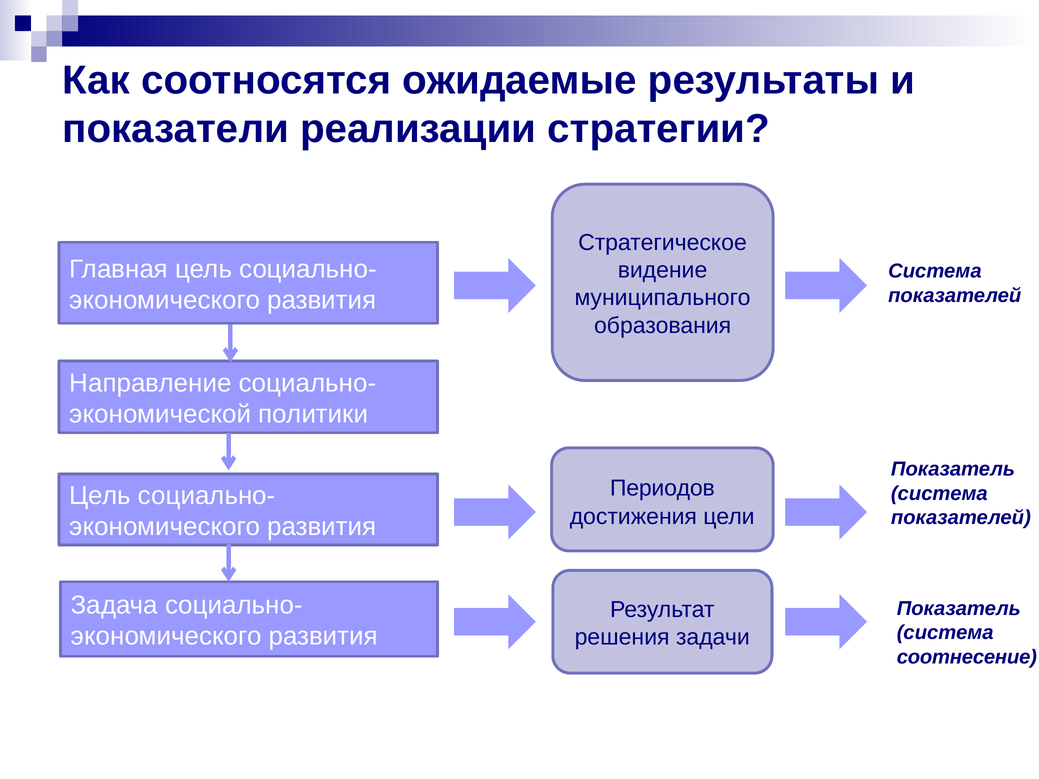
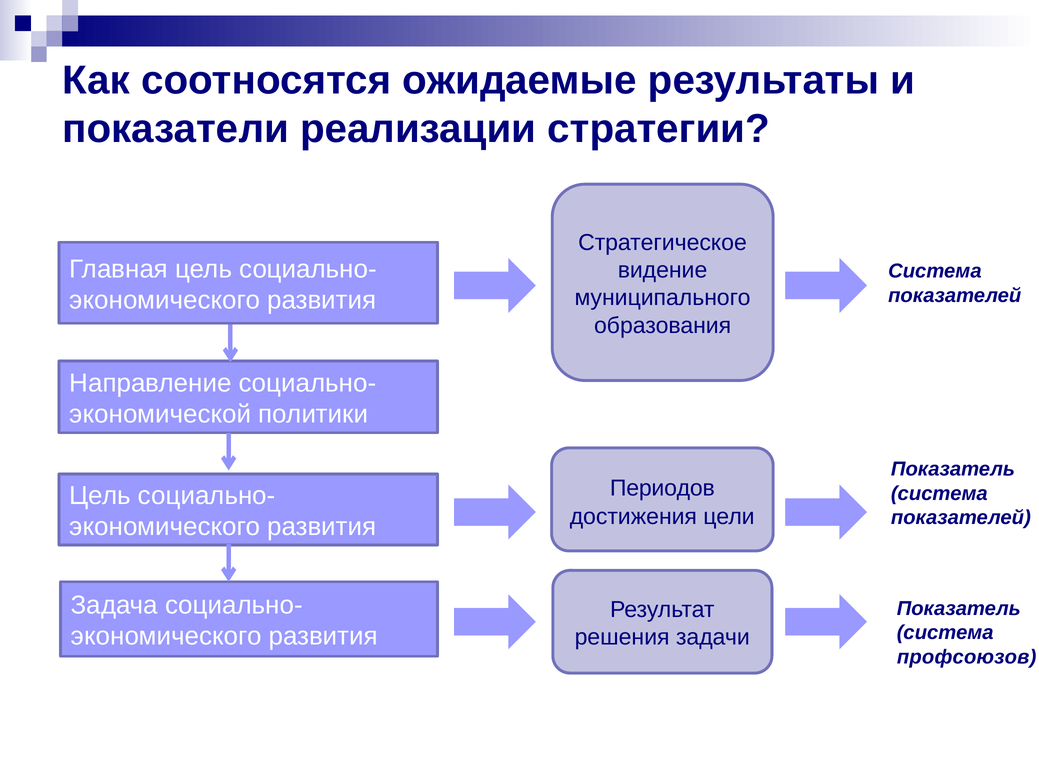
соотнесение: соотнесение -> профсоюзов (967, 657)
